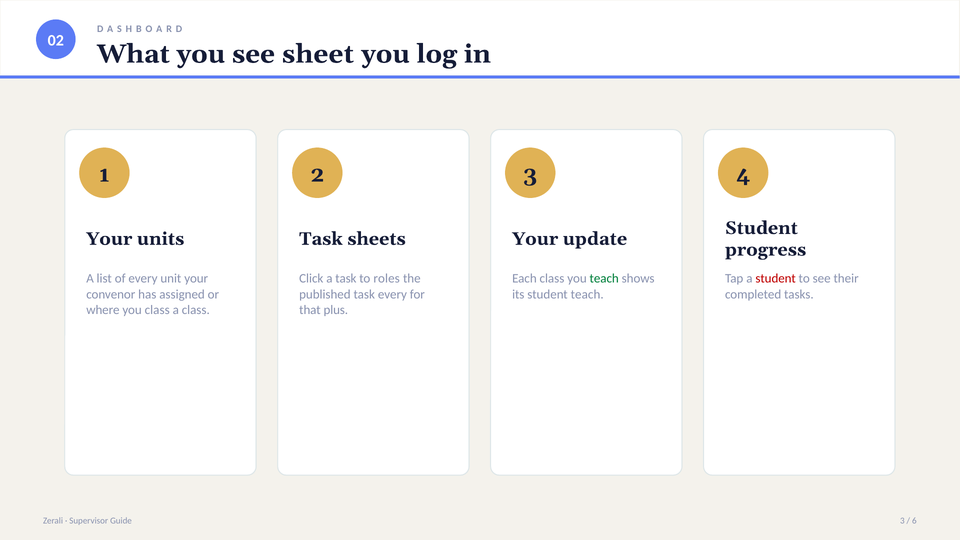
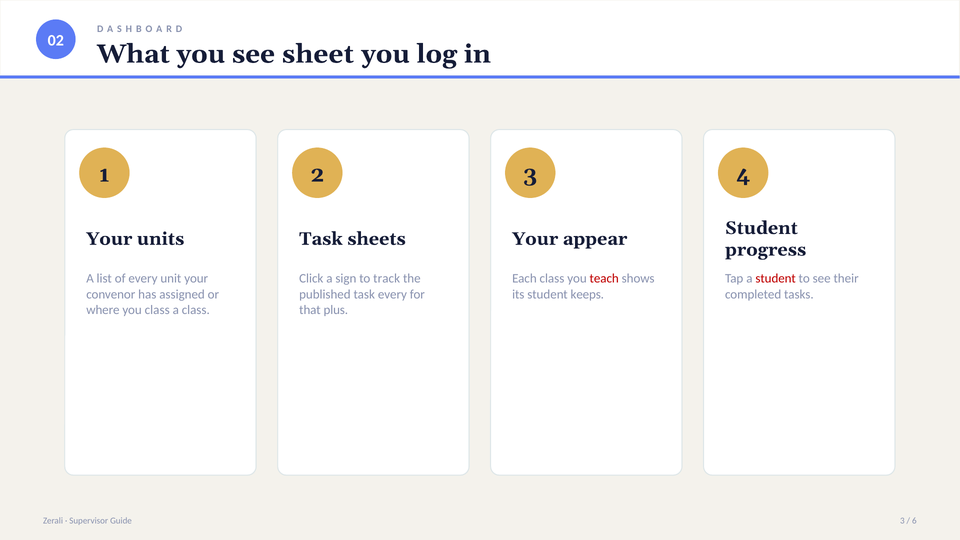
update: update -> appear (595, 239)
a task: task -> sign (346, 279)
roles: roles -> track (387, 279)
teach colour: green -> red (604, 279)
student teach: teach -> keeps (587, 294)
